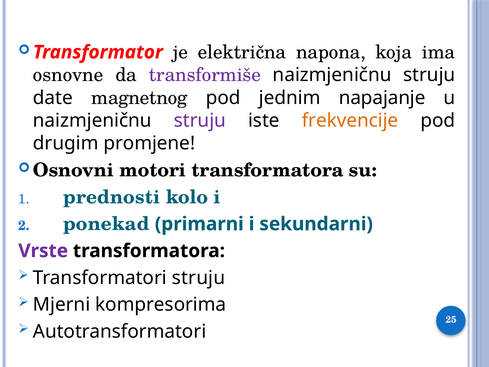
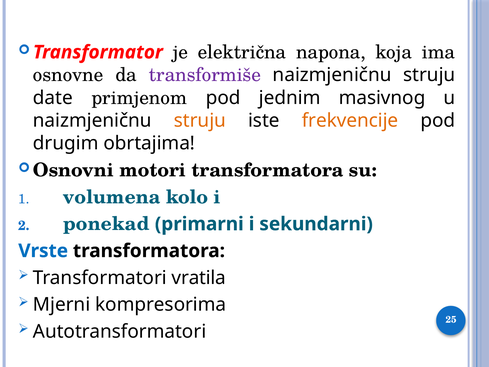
magnetnog: magnetnog -> primjenom (139, 98)
napajanje: napajanje -> masivnog (382, 98)
struju colour: purple -> orange (200, 120)
promjene: promjene -> obrtajima (149, 143)
prednosti: prednosti -> volumena (112, 197)
Vrste colour: purple -> blue (43, 251)
Transformatori struju: struju -> vratila (199, 278)
